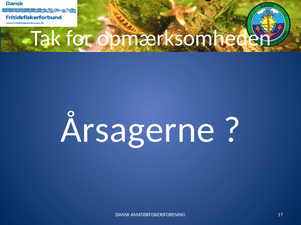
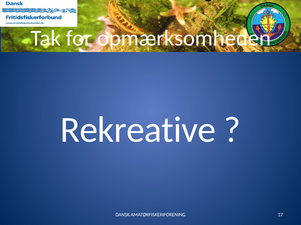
Årsagerne: Årsagerne -> Rekreative (138, 130)
